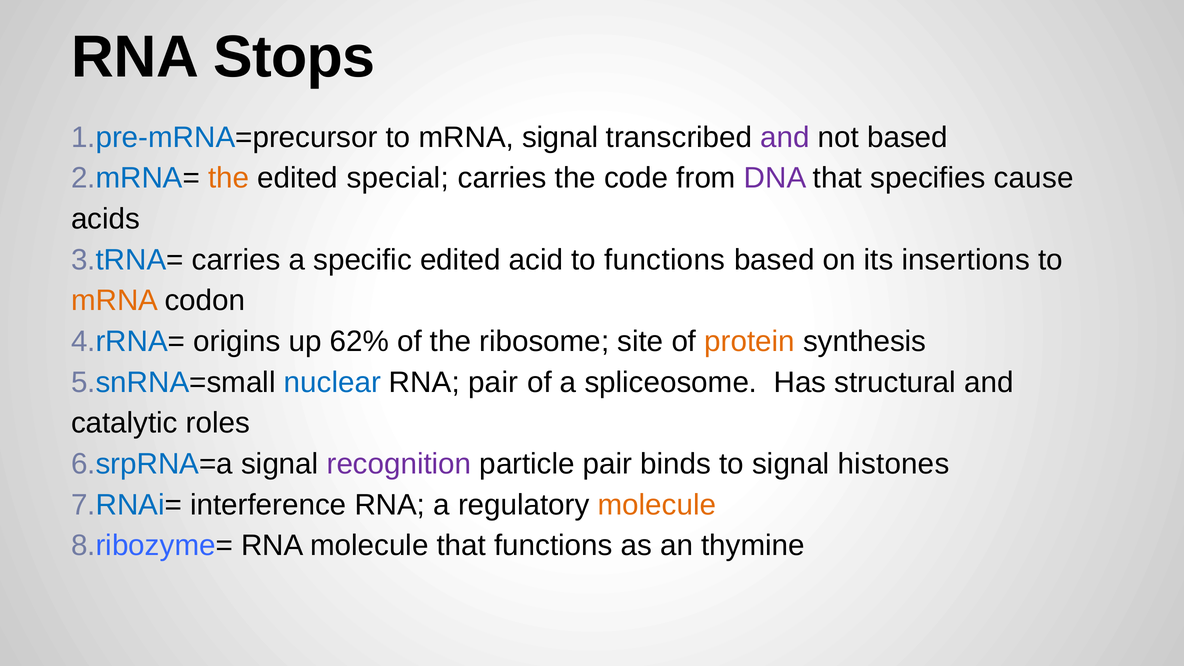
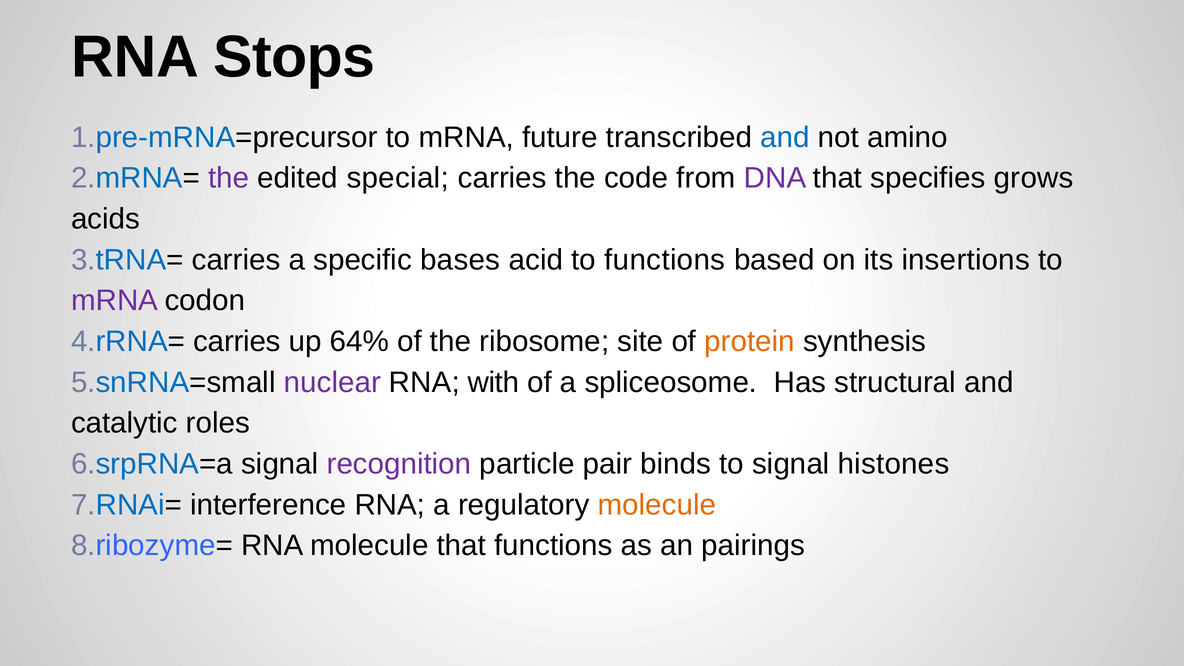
mRNA signal: signal -> future (560, 137)
and colour: purple -> blue (785, 137)
not based: based -> amino (907, 137)
the colour: orange -> purple (229, 178)
cause: cause -> grows (1034, 178)
specific edited: edited -> bases (460, 260)
mRNA colour: orange -> purple (115, 301)
4.rRNA= origins: origins -> carries (237, 341)
62%: 62% -> 64% (359, 341)
nuclear colour: blue -> purple (332, 382)
RNA pair: pair -> with (493, 382)
thymine: thymine -> pairings (753, 546)
